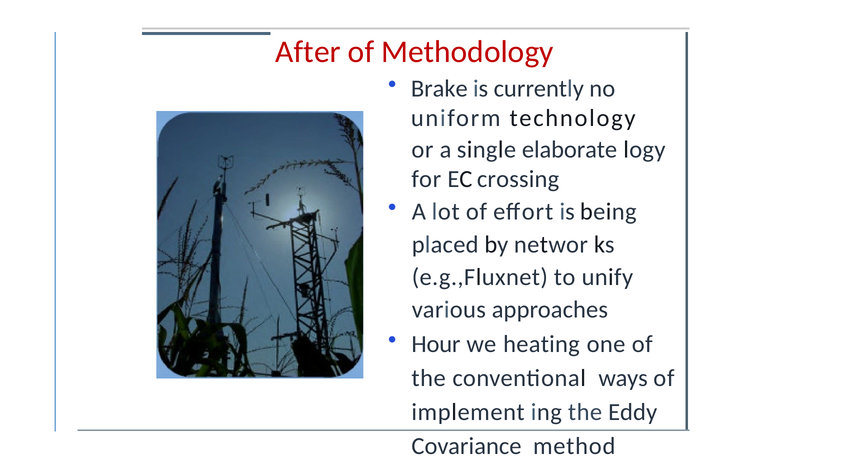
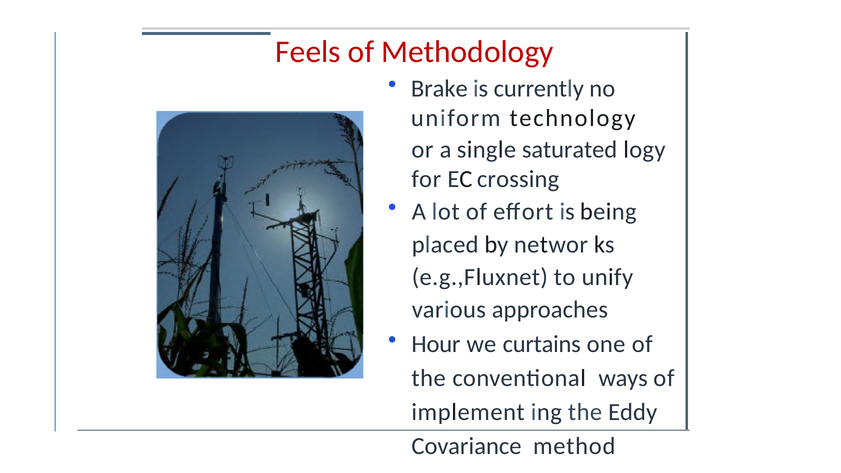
After: After -> Feels (308, 52)
elaborate: elaborate -> saturated (570, 150)
heating: heating -> curtains (542, 344)
